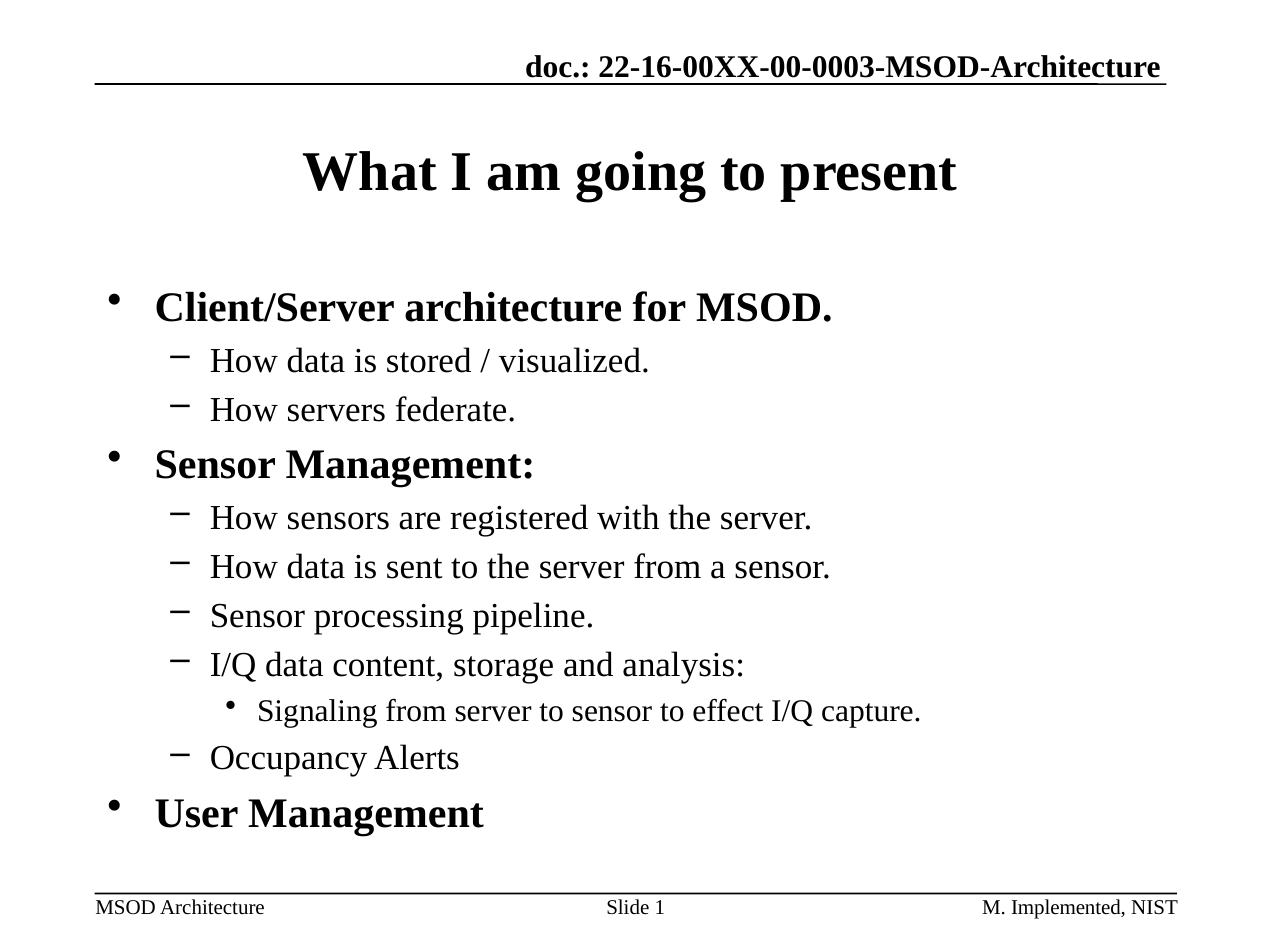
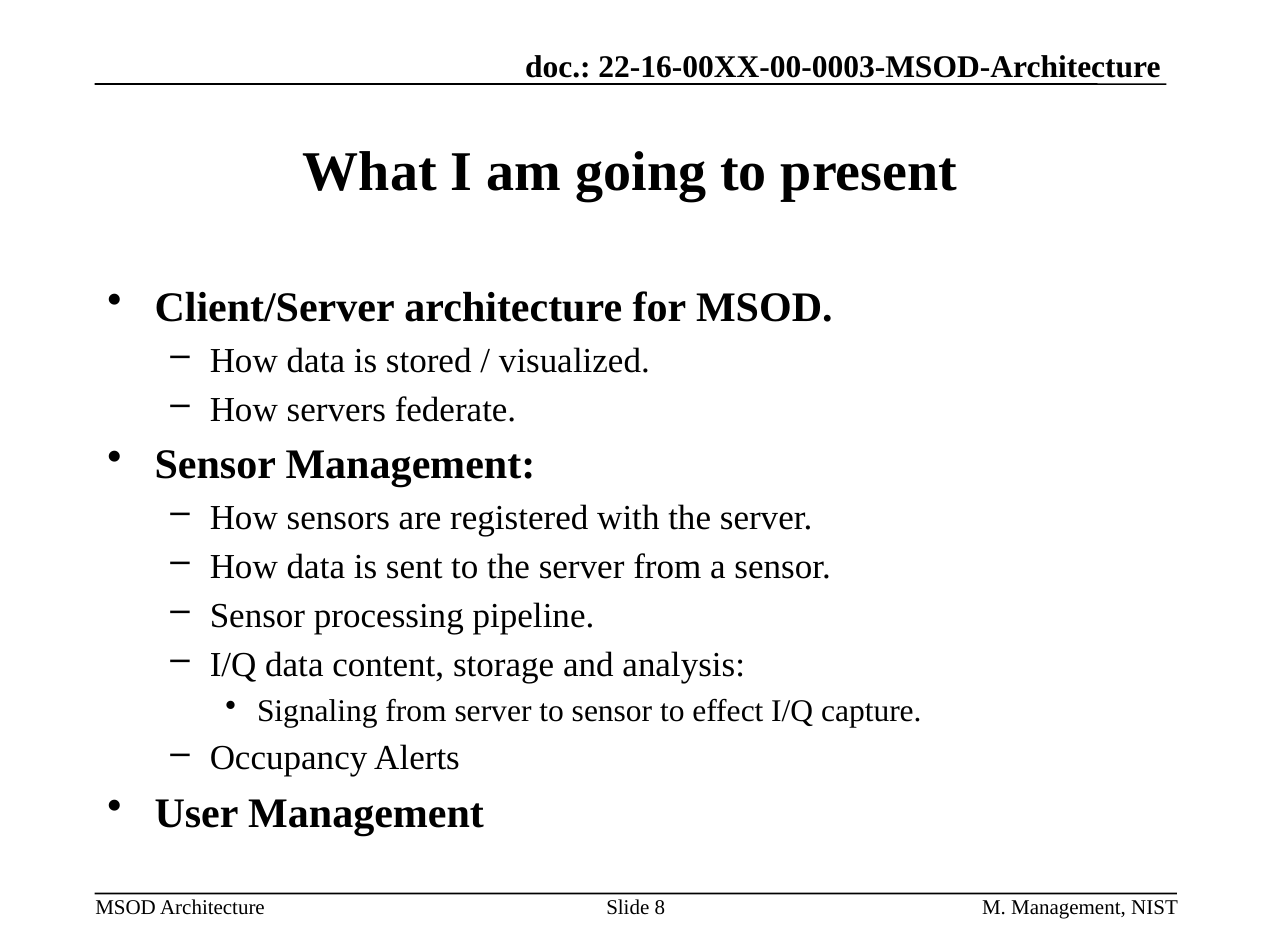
M Implemented: Implemented -> Management (1068, 907)
1: 1 -> 8 (660, 907)
